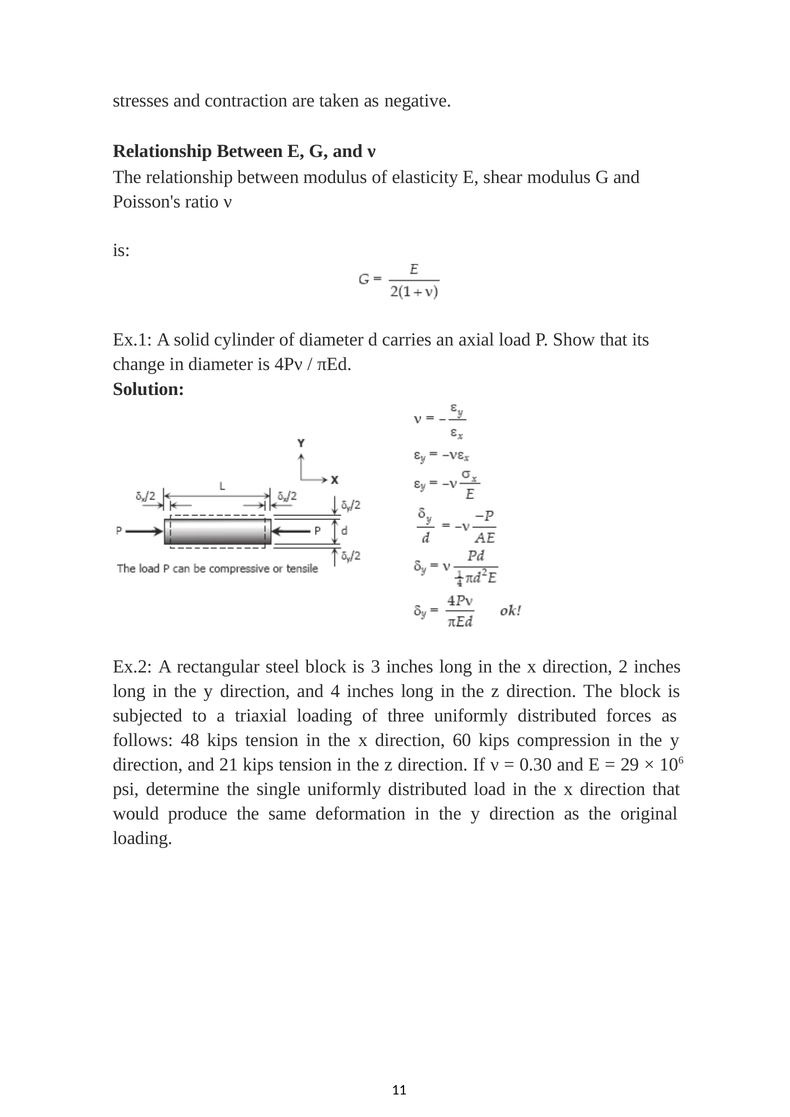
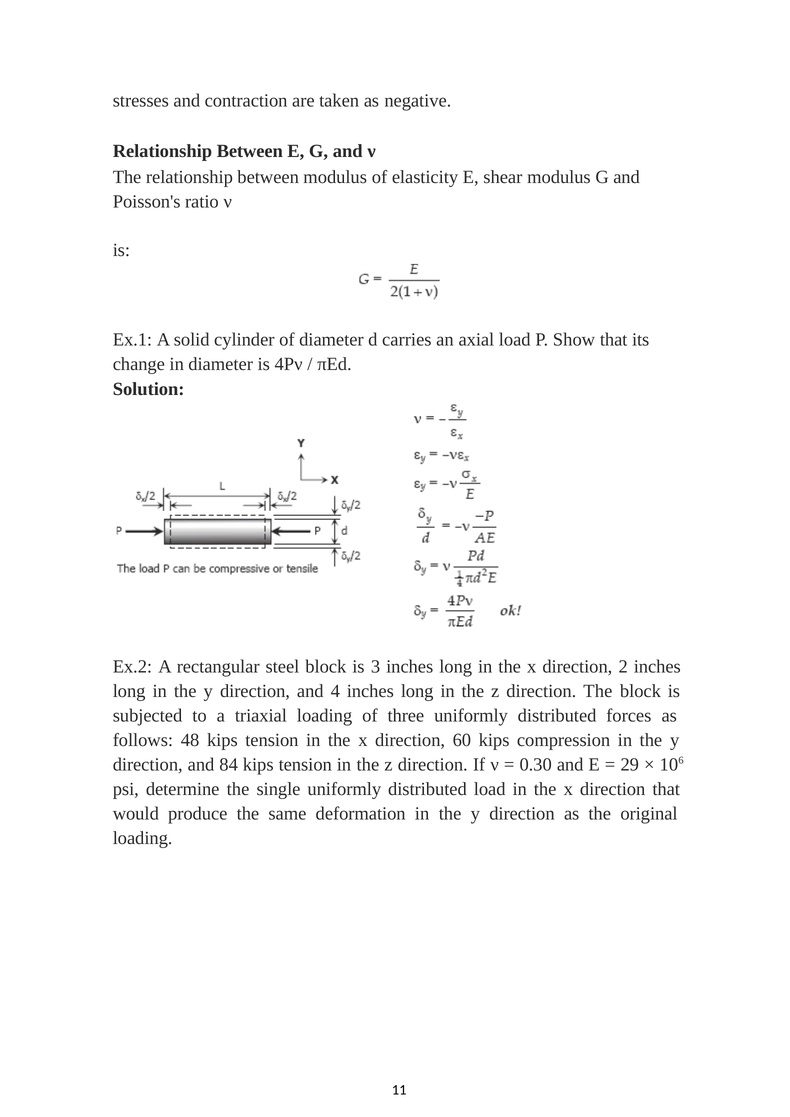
21: 21 -> 84 (229, 765)
